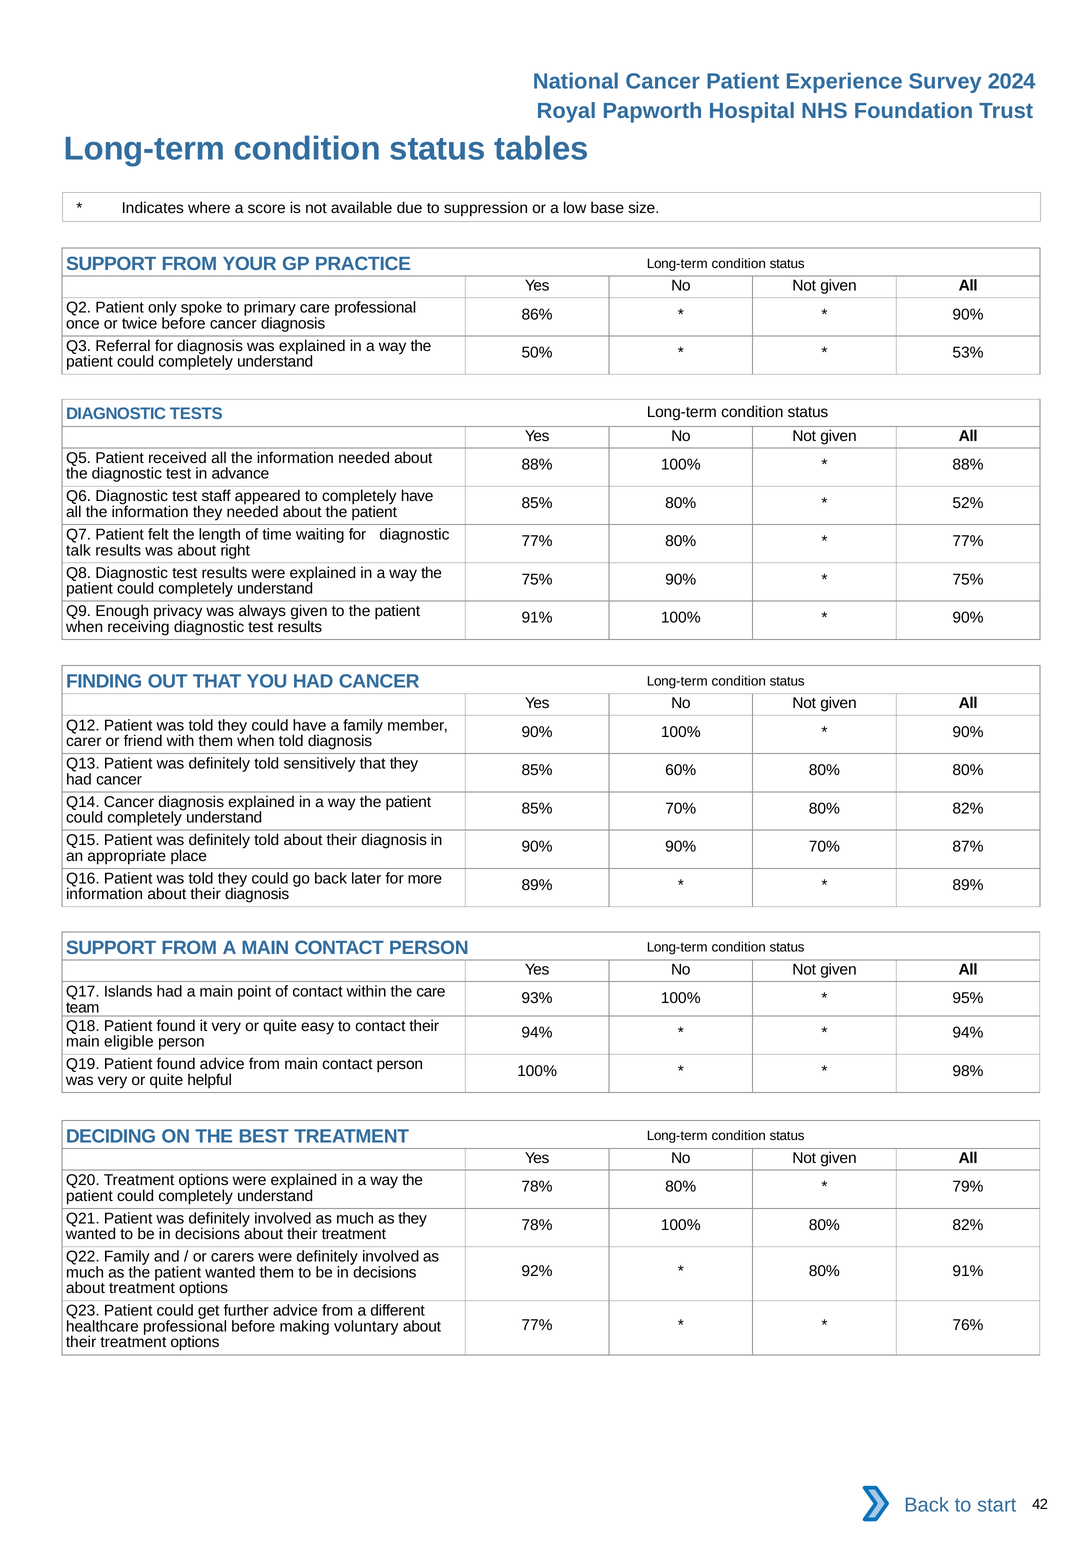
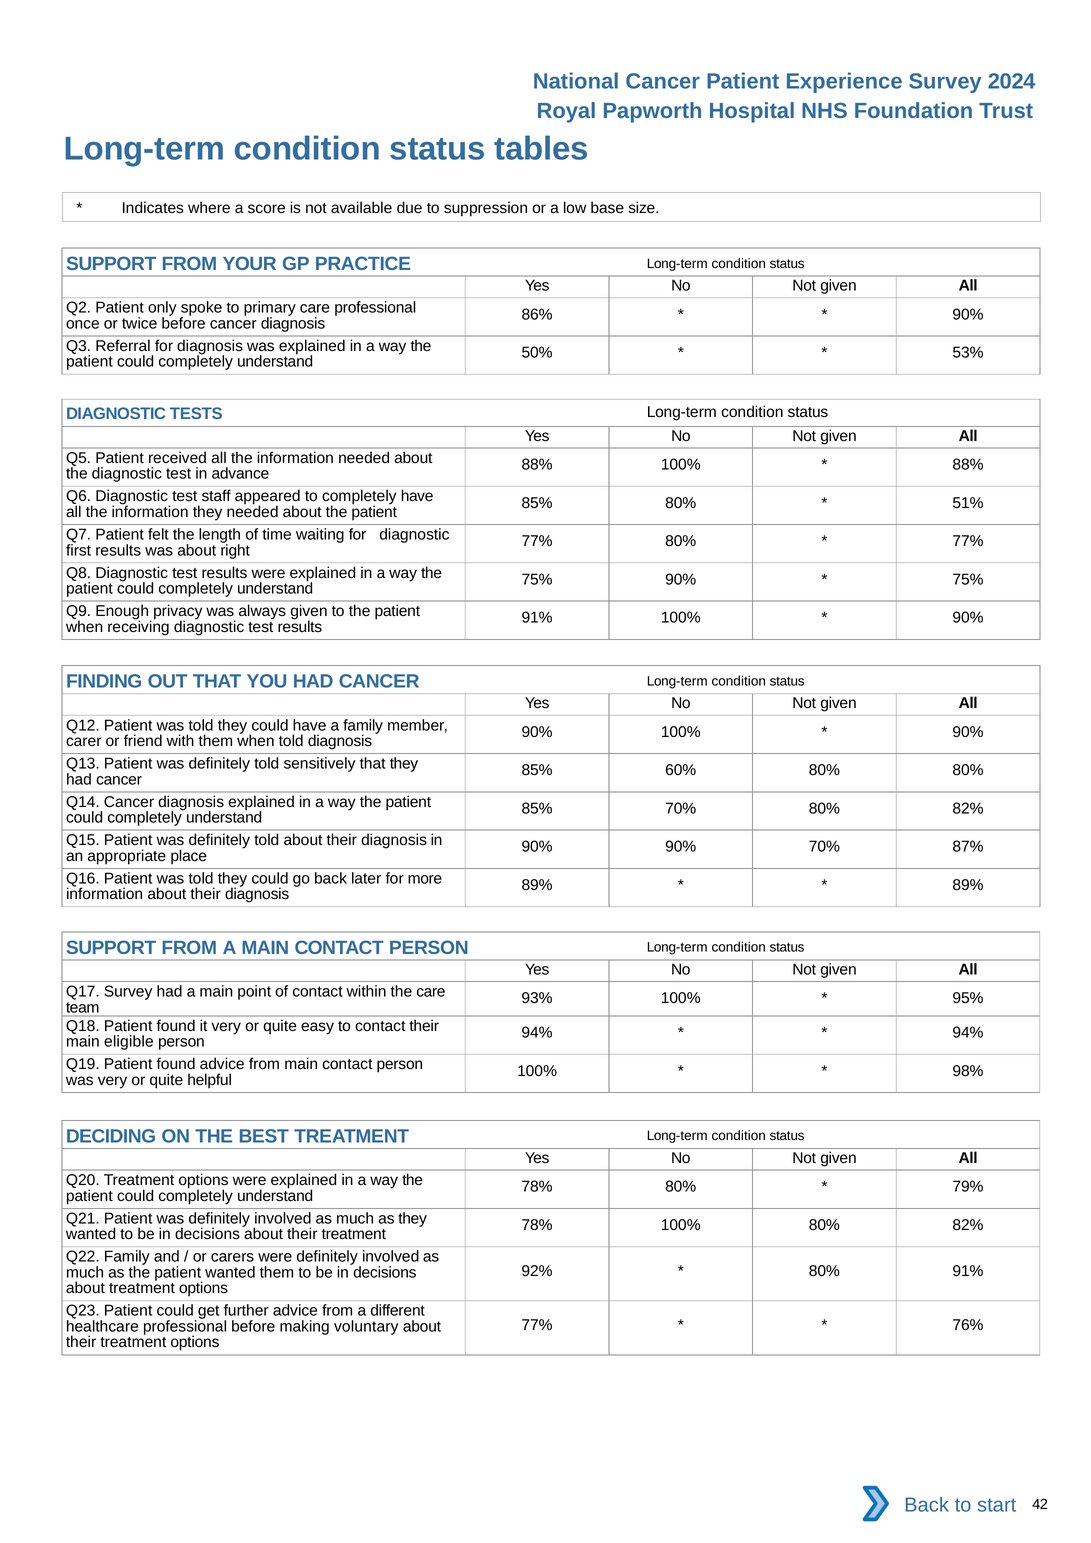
52%: 52% -> 51% (968, 503)
talk: talk -> first (79, 551)
Q17 Islands: Islands -> Survey (128, 992)
